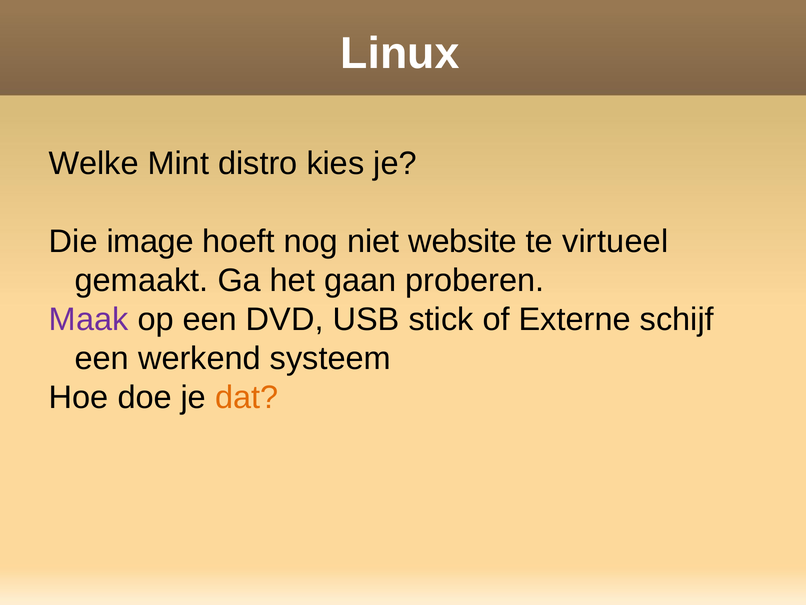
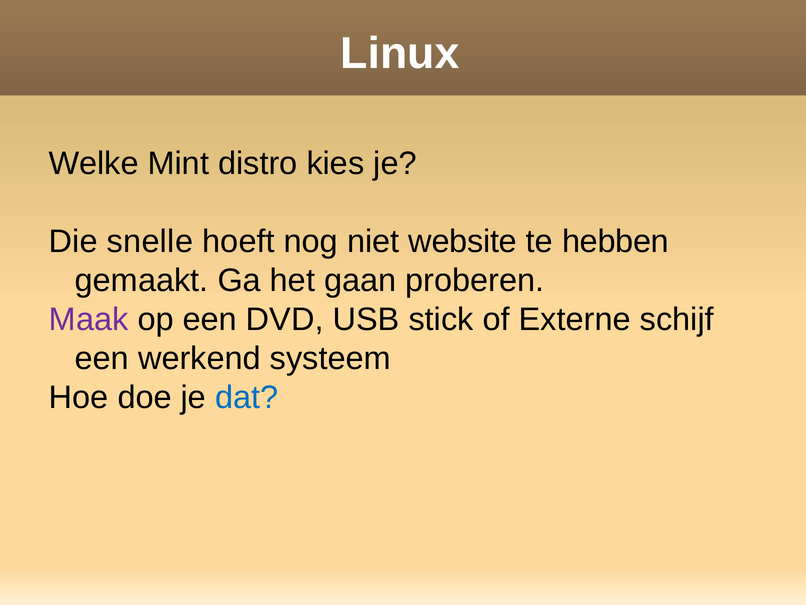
image: image -> snelle (150, 241)
virtueel: virtueel -> hebben (615, 241)
dat colour: orange -> blue (247, 397)
